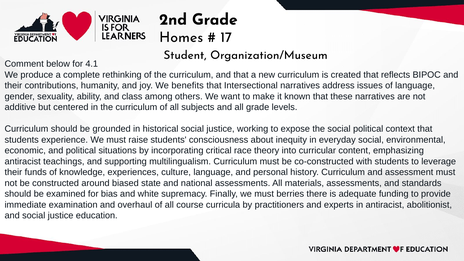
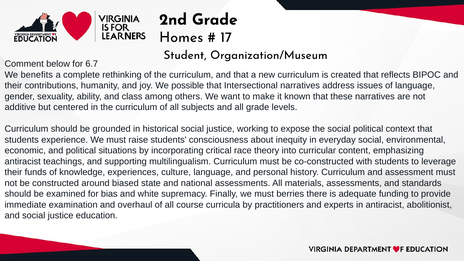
4.1: 4.1 -> 6.7 (92, 64)
produce: produce -> benefits (37, 75)
benefits: benefits -> possible (188, 86)
